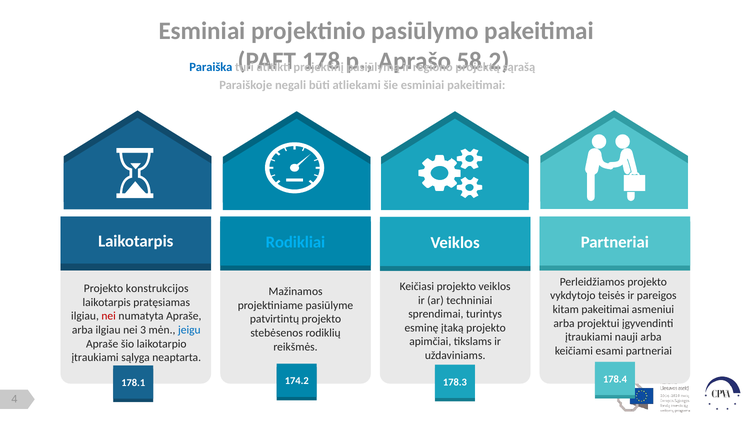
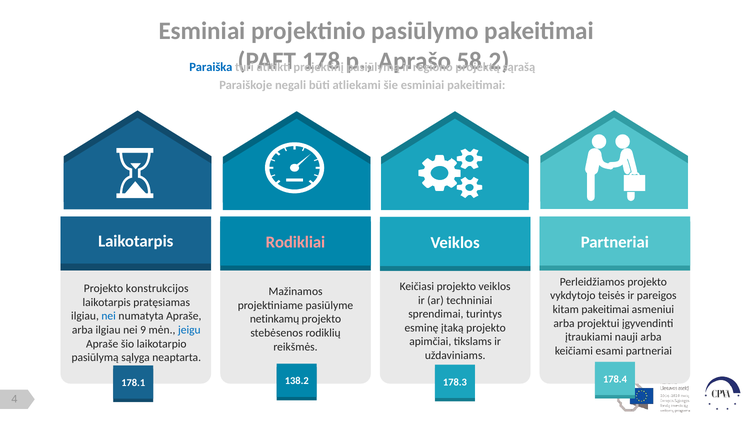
Rodikliai colour: light blue -> pink (295, 242)
nei colour: red -> blue (109, 317)
patvirtintų: patvirtintų -> netinkamų (275, 320)
3: 3 -> 9 (143, 330)
įtraukiami: įtraukiami -> pasiūlymą (95, 358)
174.2: 174.2 -> 138.2 (297, 382)
